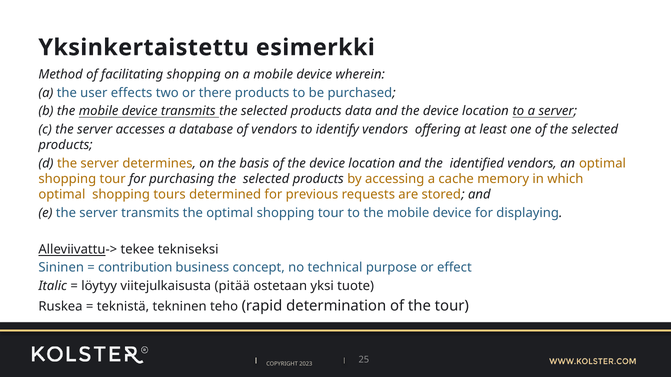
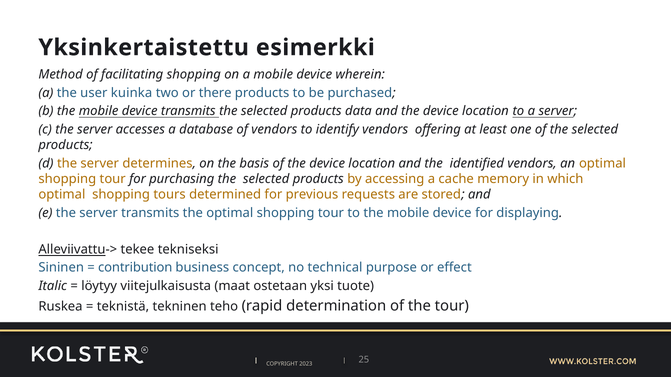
effects: effects -> kuinka (132, 93)
pitää: pitää -> maat (232, 286)
